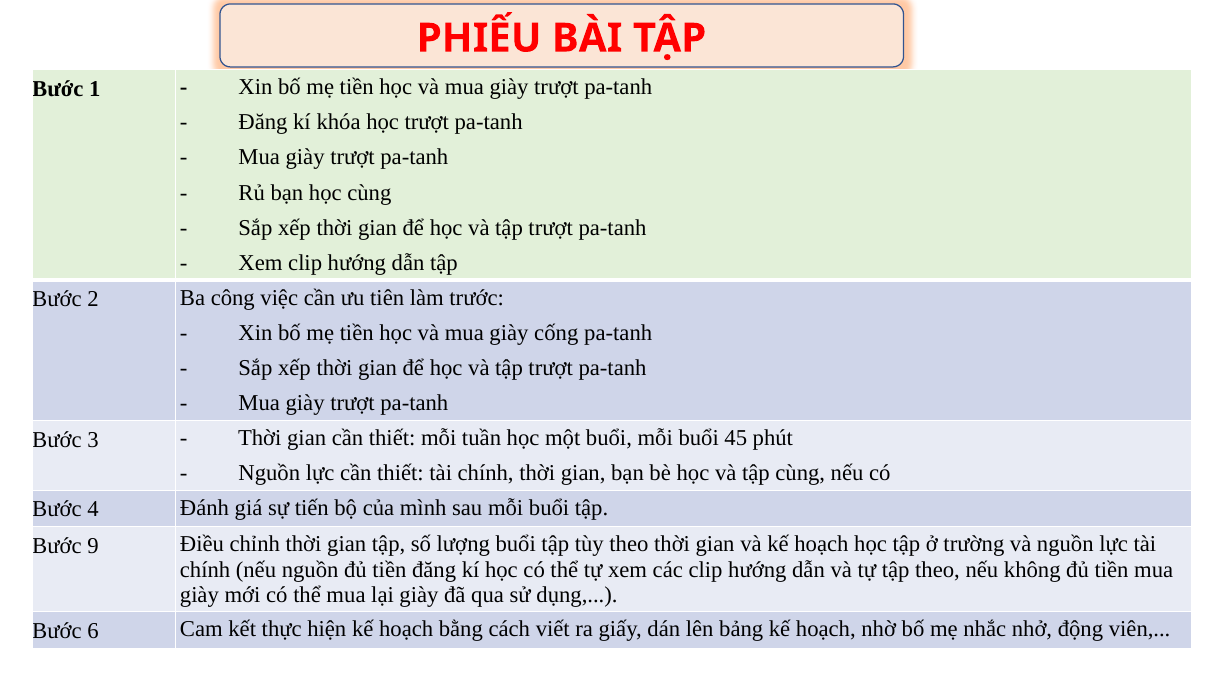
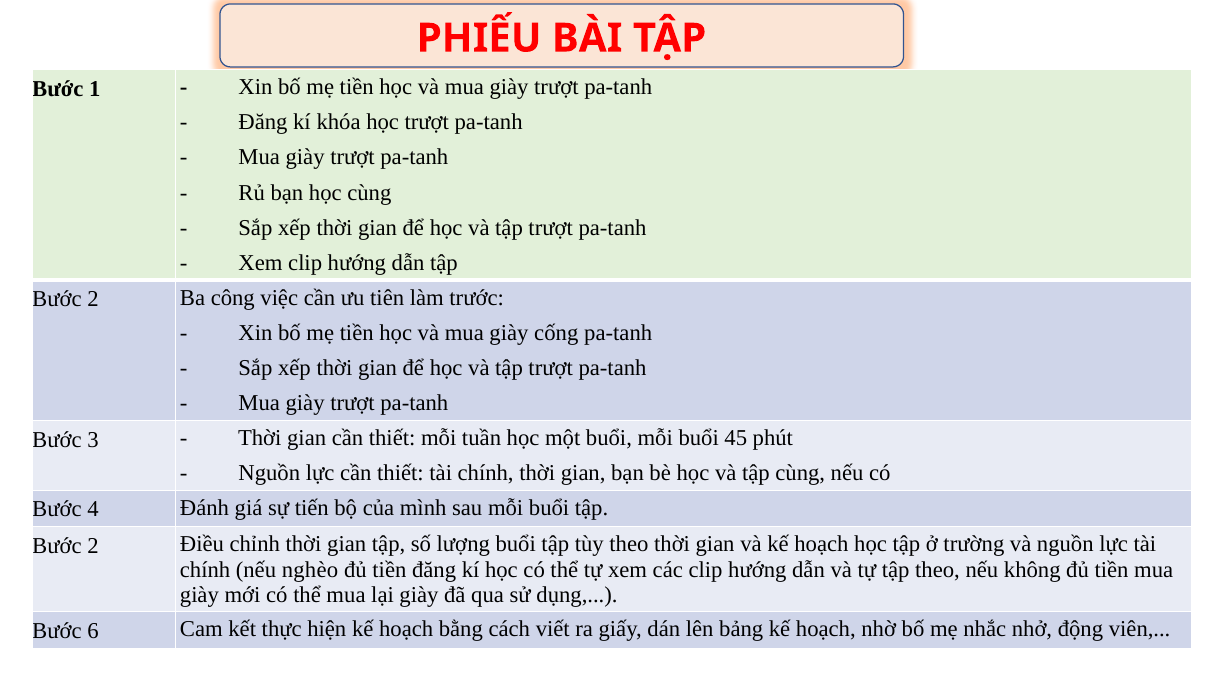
9: 9 -> 2 (93, 546)
nếu nguồn: nguồn -> nghèo (310, 569)
